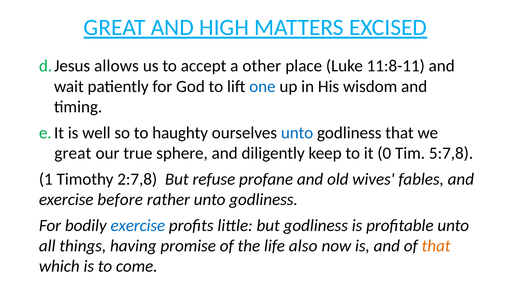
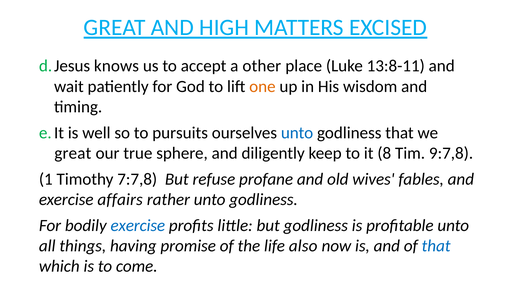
allows: allows -> knows (116, 66)
11:8-11: 11:8-11 -> 13:8-11 (396, 66)
one colour: blue -> orange (262, 86)
haughty: haughty -> pursuits (180, 133)
0: 0 -> 8 (384, 153)
5:7,8: 5:7,8 -> 9:7,8 (451, 153)
2:7,8: 2:7,8 -> 7:7,8 (137, 179)
before: before -> affairs (120, 199)
that colour: orange -> blue (436, 245)
